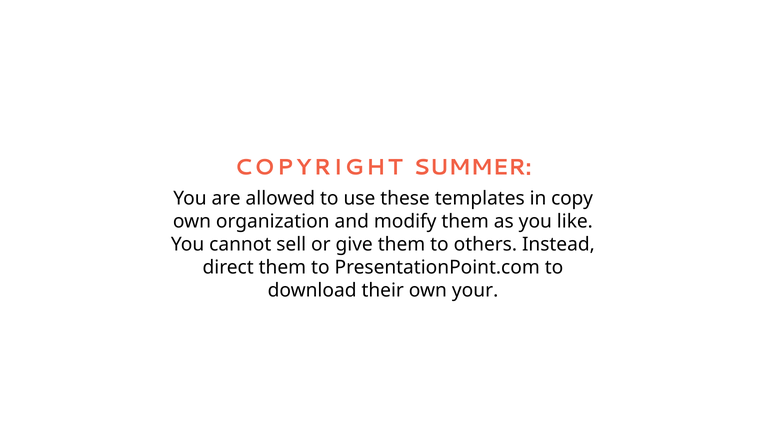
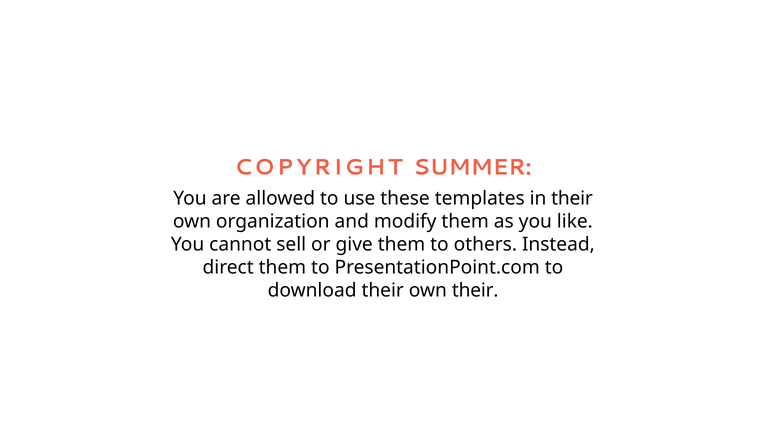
in copy: copy -> their (572, 198)
own your: your -> their (475, 290)
